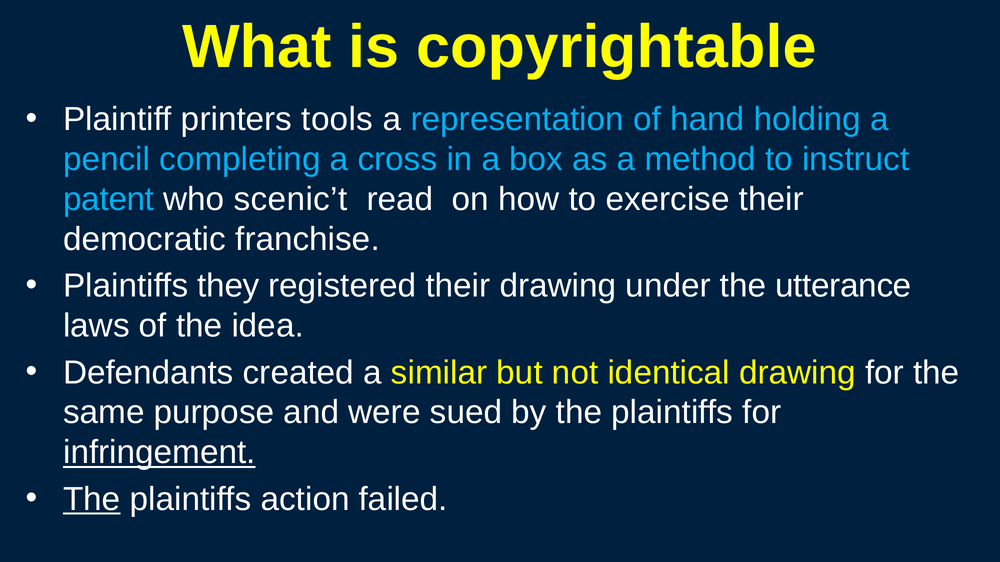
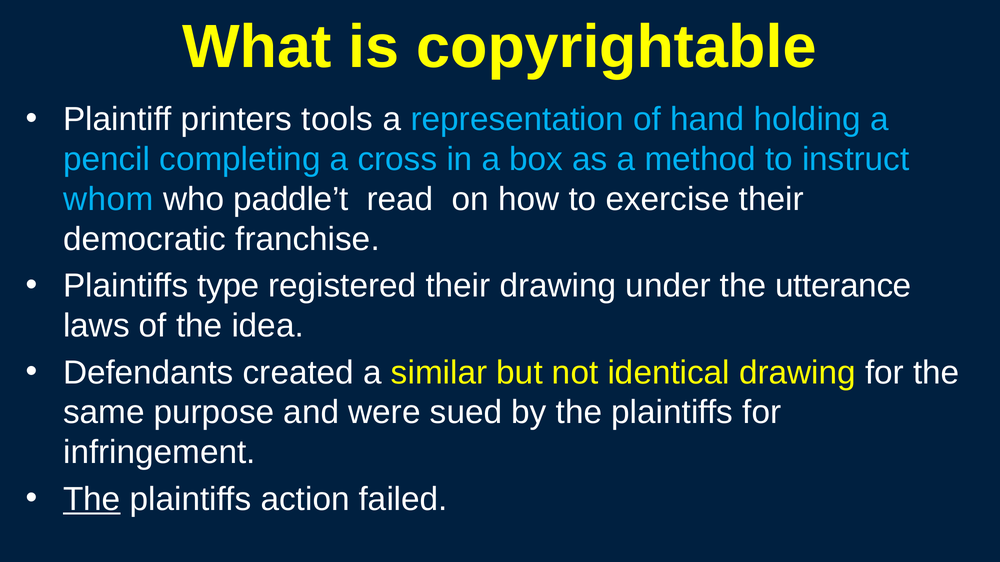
patent: patent -> whom (108, 200)
scenic’t: scenic’t -> paddle’t (291, 200)
they: they -> type (228, 286)
infringement underline: present -> none (159, 453)
